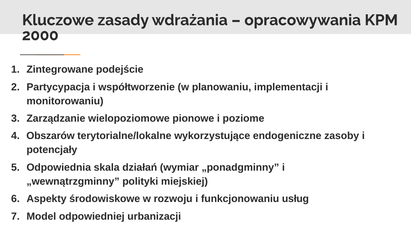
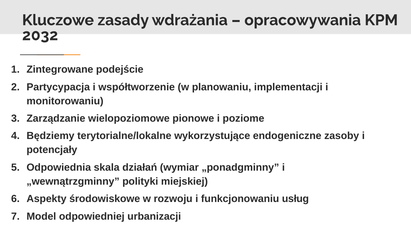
2000: 2000 -> 2032 (40, 35)
Obszarów: Obszarów -> Będziemy (50, 136)
